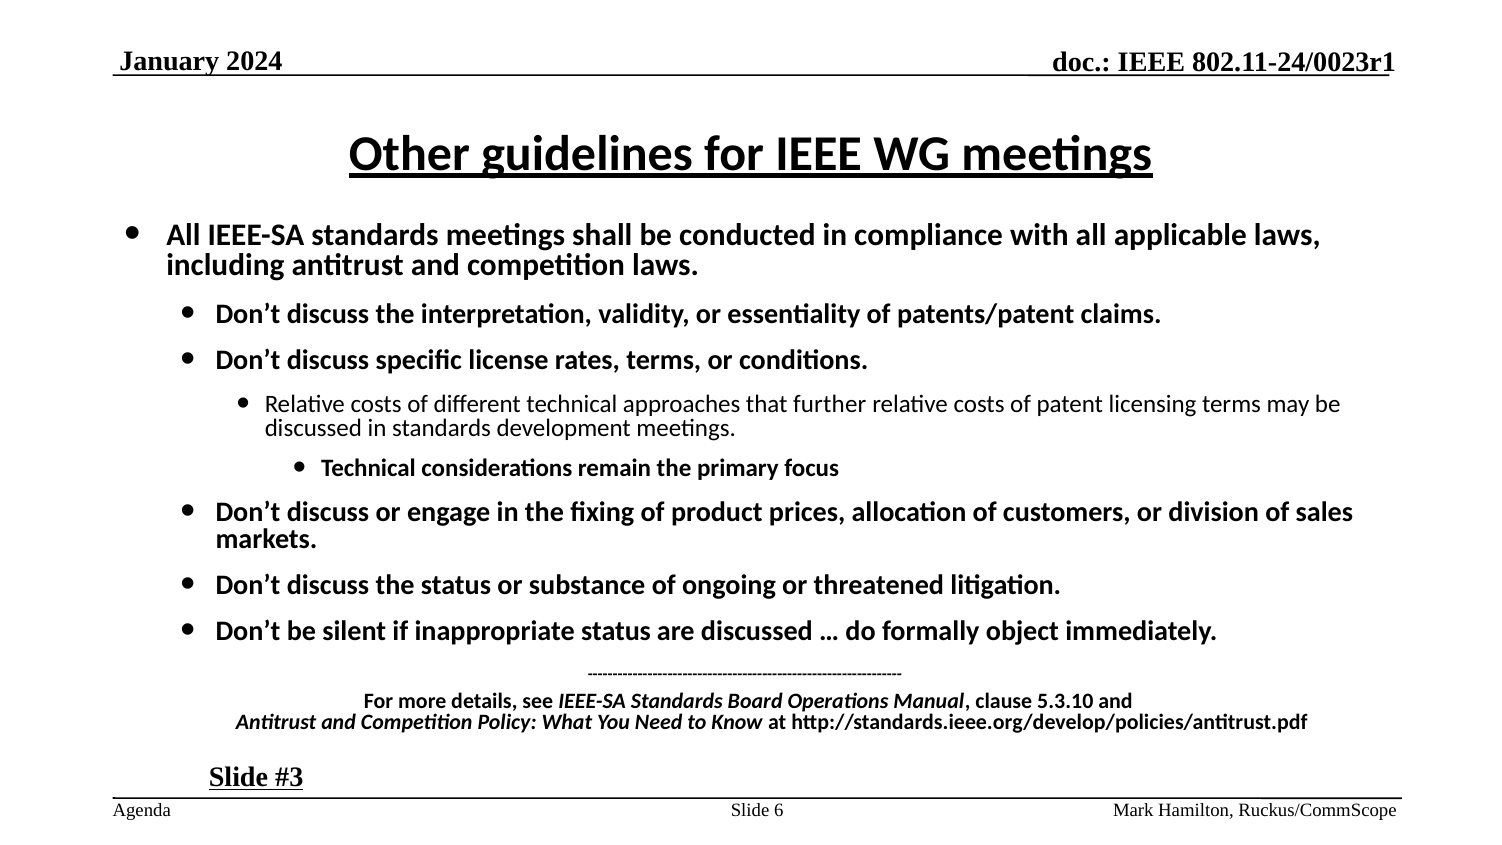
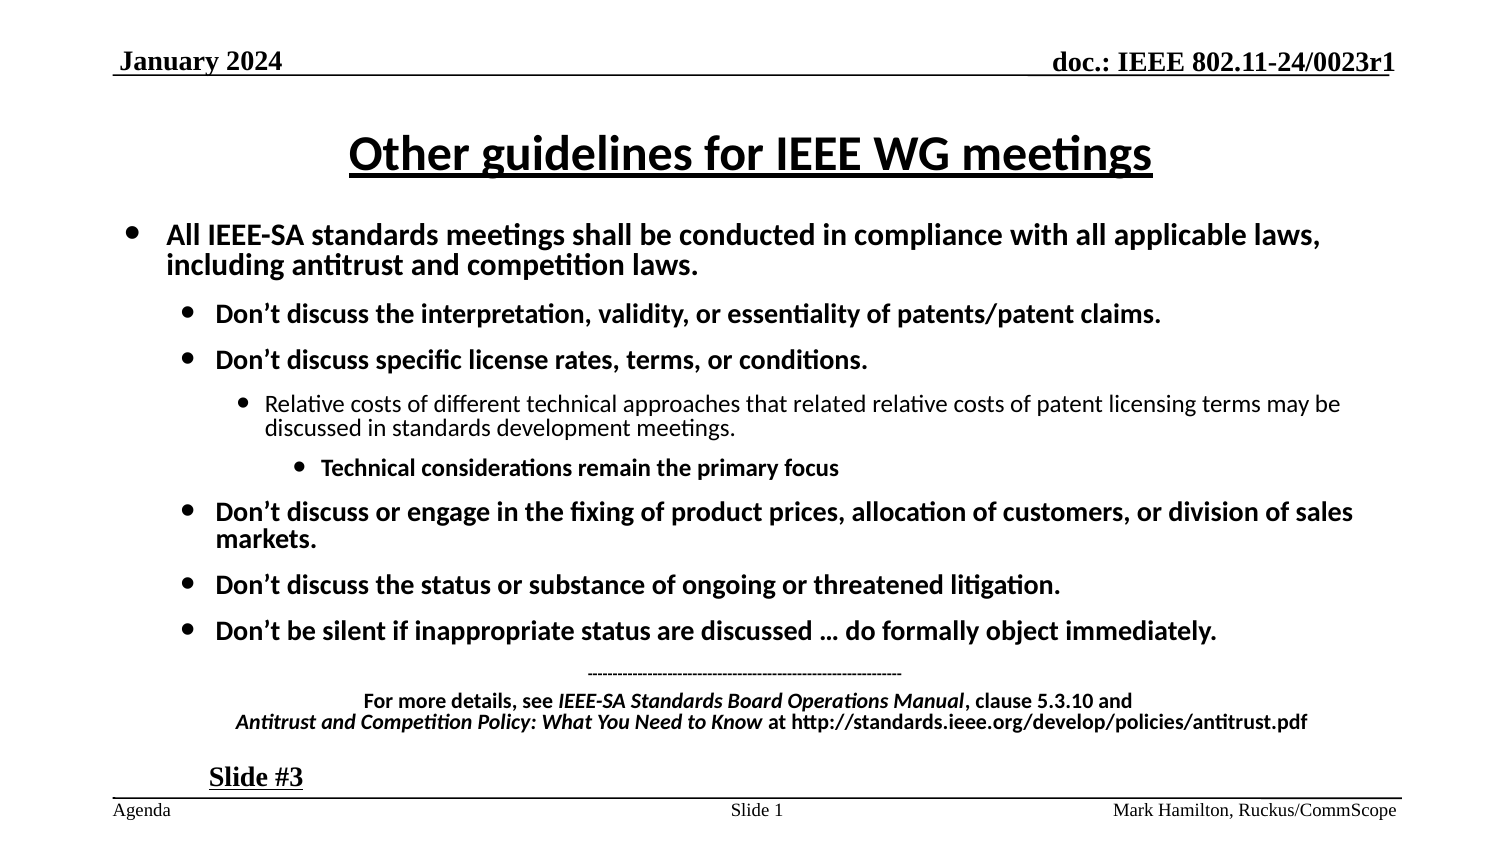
further: further -> related (830, 404)
6: 6 -> 1 (779, 810)
